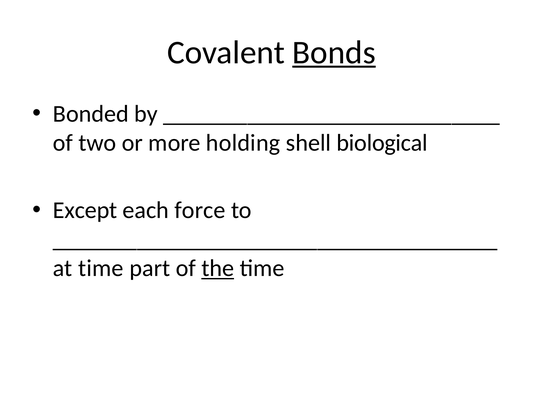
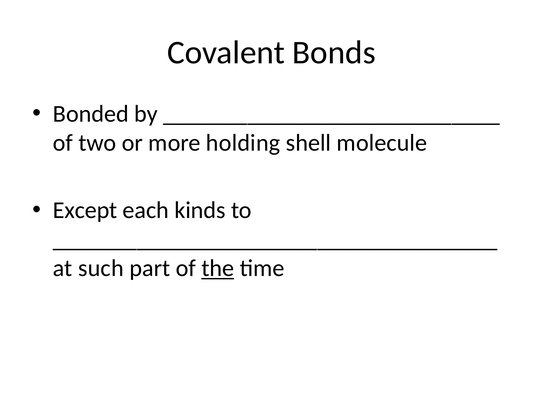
Bonds underline: present -> none (334, 53)
biological: biological -> molecule (382, 143)
force: force -> kinds (200, 210)
at time: time -> such (101, 268)
